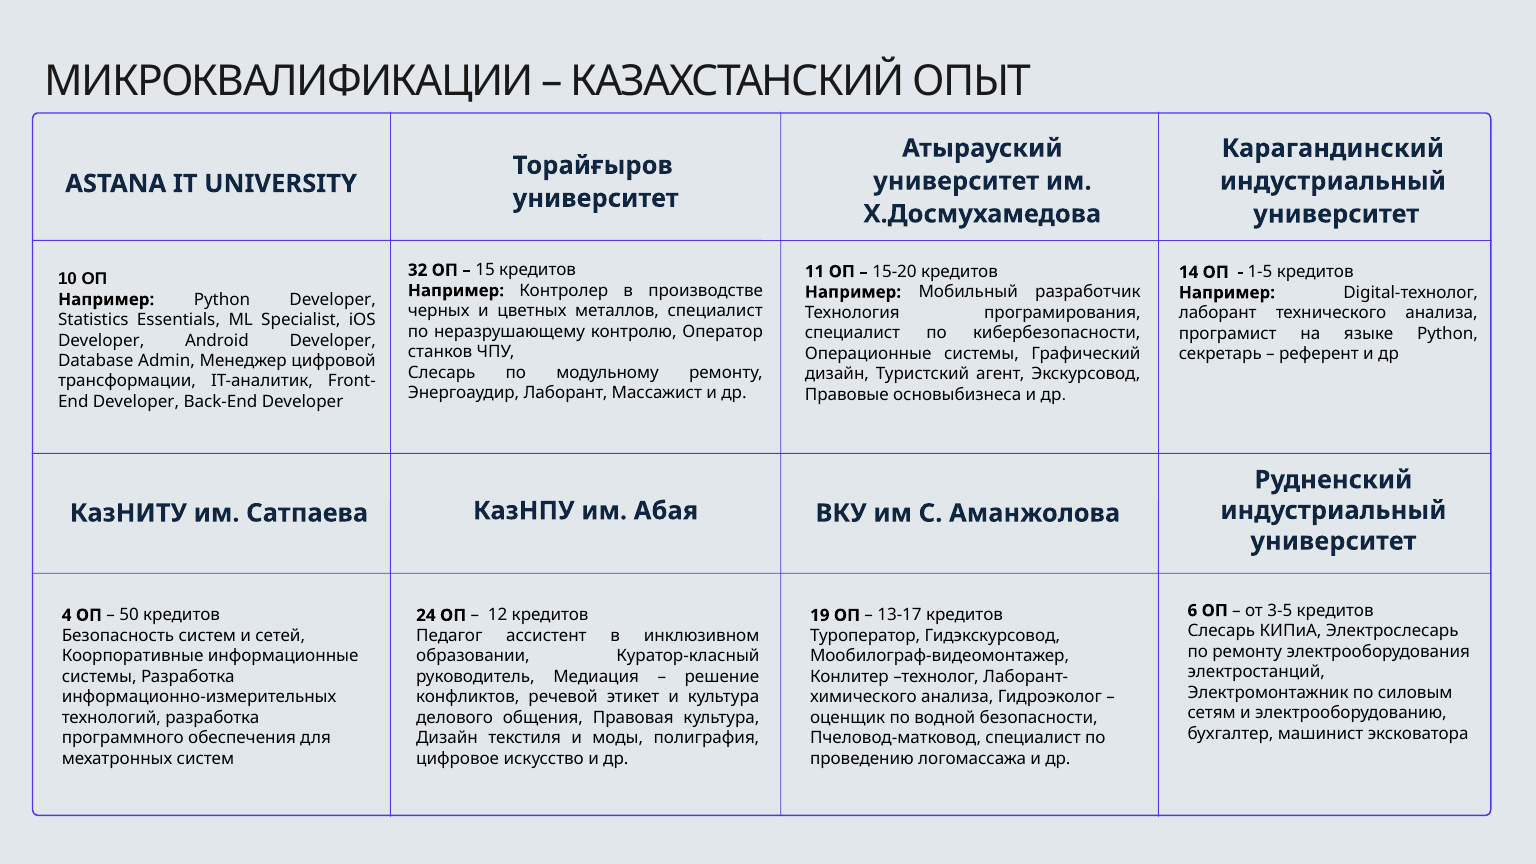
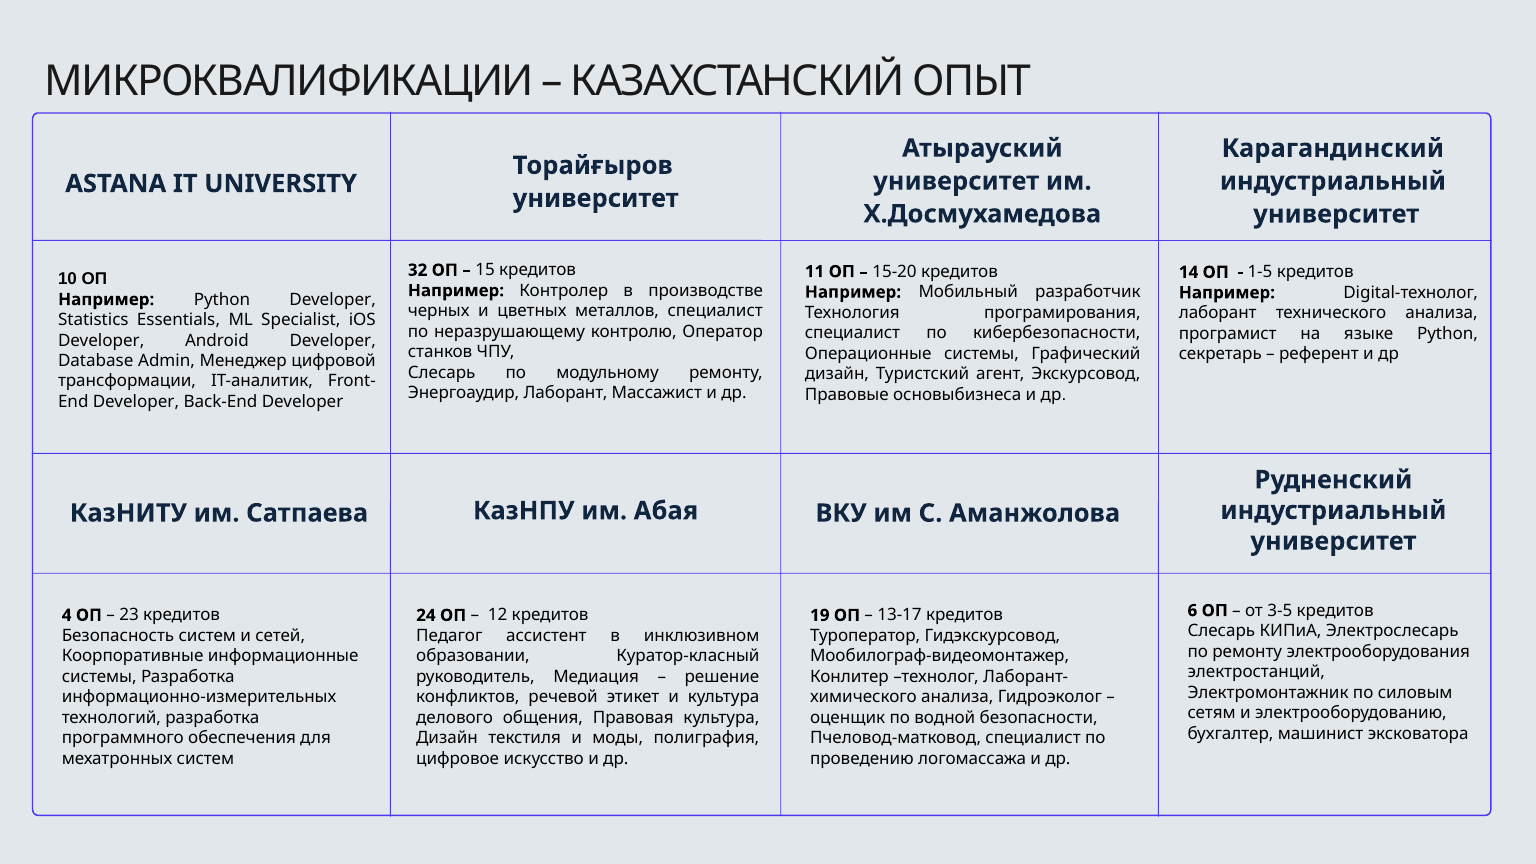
50: 50 -> 23 (129, 615)
